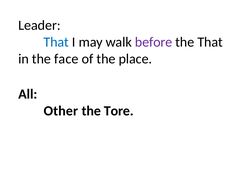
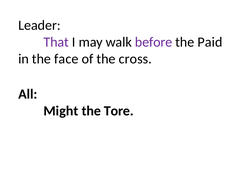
That colour: blue -> purple (56, 42)
the That: That -> Paid (210, 42)
place: place -> cross (135, 59)
Other: Other -> Might (61, 111)
